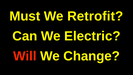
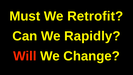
Electric: Electric -> Rapidly (92, 36)
